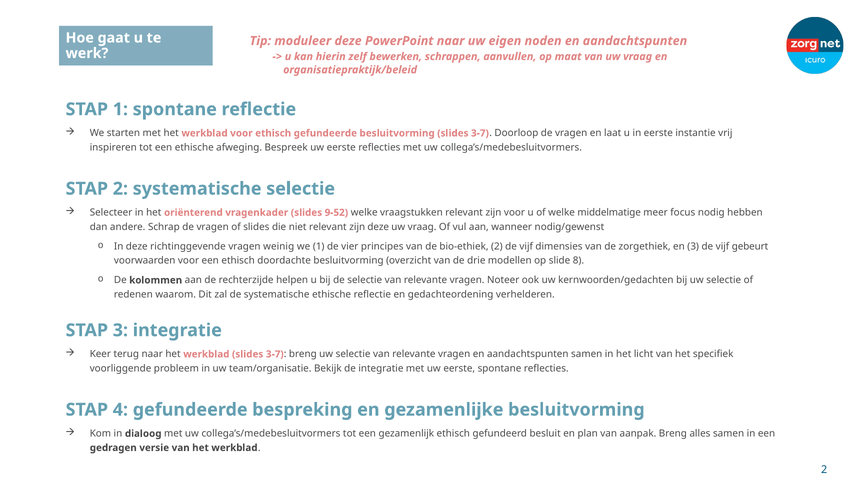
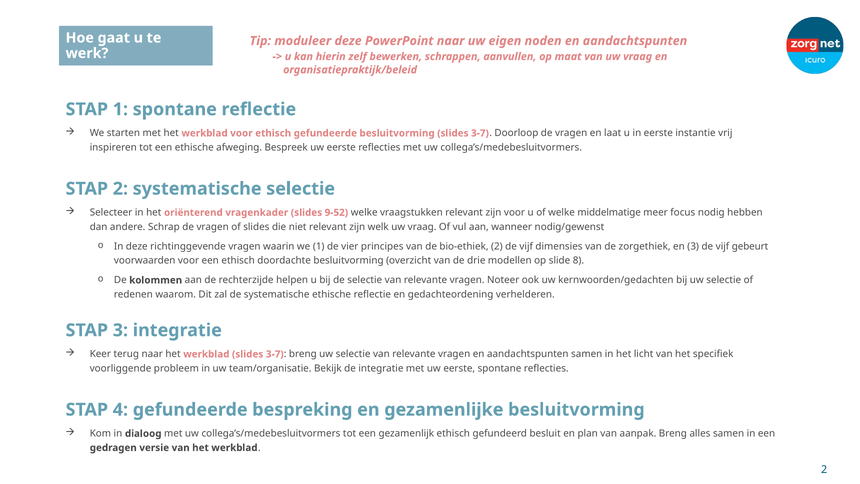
zijn deze: deze -> welk (378, 227)
weinig: weinig -> waarin (279, 246)
